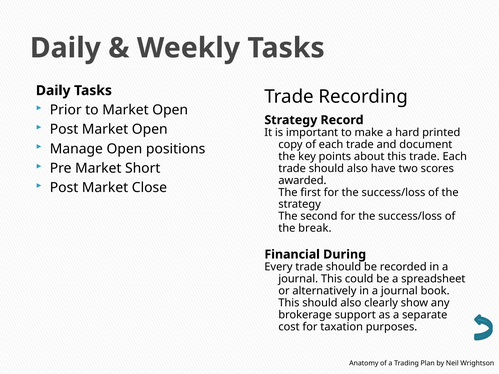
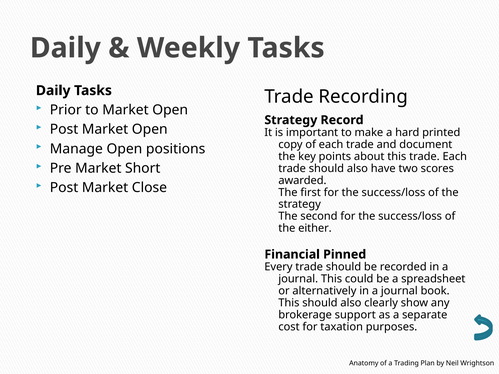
break: break -> either (315, 228)
During: During -> Pinned (345, 255)
